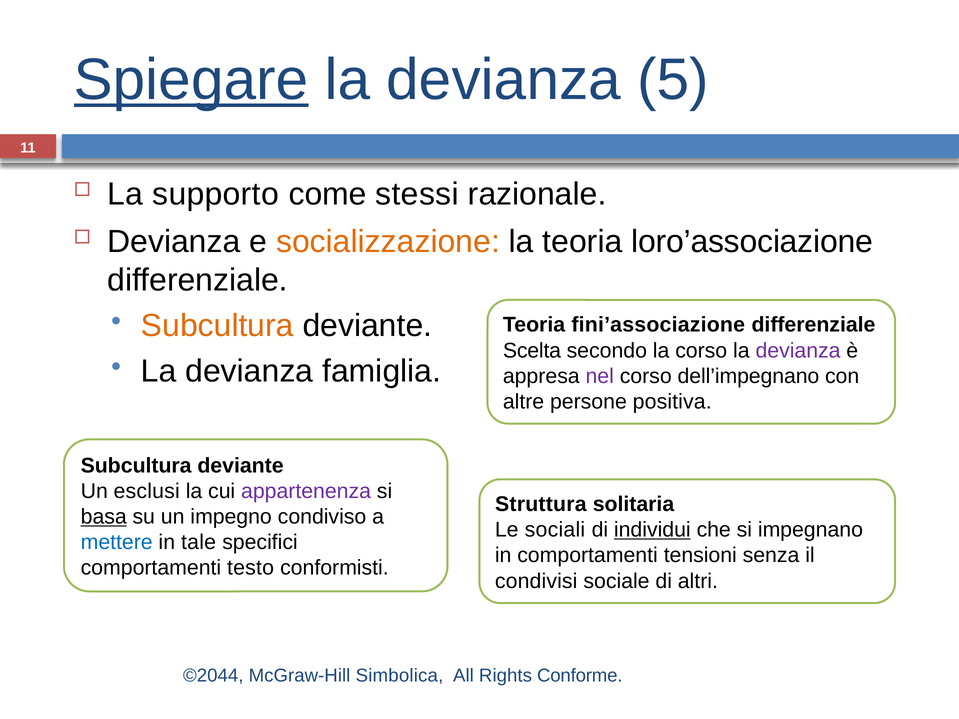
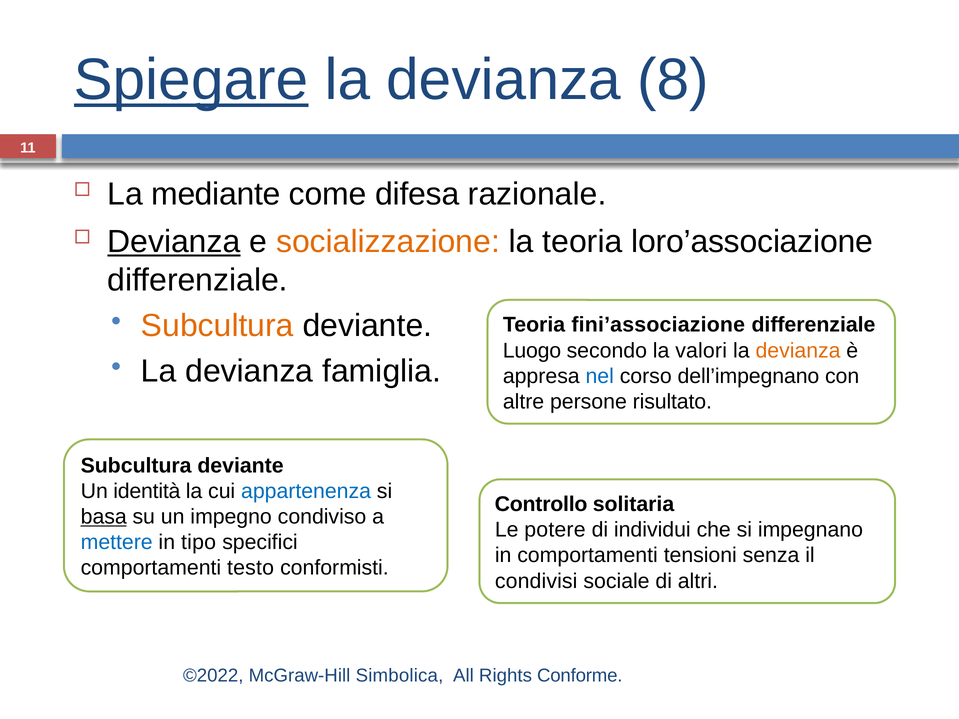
5: 5 -> 8 (673, 80)
supporto: supporto -> mediante (216, 194)
stessi: stessi -> difesa (417, 194)
Devianza underline: none -> present (174, 242)
Scelta: Scelta -> Luogo (532, 351)
la corso: corso -> valori (701, 351)
devianza colour: purple -> orange (798, 351)
nel colour: purple -> blue (600, 376)
positiva: positiva -> risultato (672, 402)
esclusi: esclusi -> identità (147, 491)
appartenenza colour: purple -> blue (306, 491)
Struttura: Struttura -> Controllo (541, 505)
sociali: sociali -> potere (555, 530)
individui underline: present -> none (652, 530)
tale: tale -> tipo (199, 543)
©2044: ©2044 -> ©2022 (213, 676)
